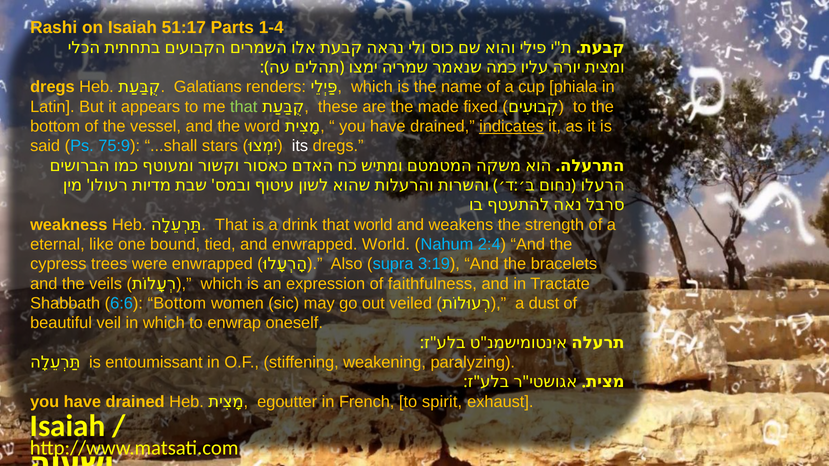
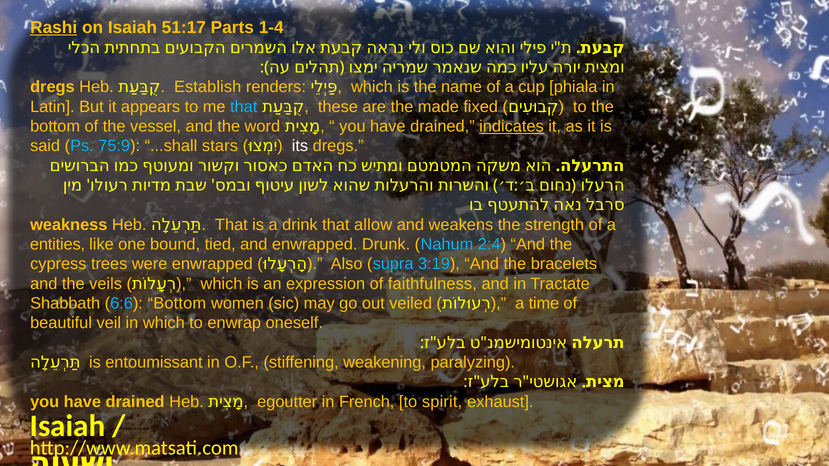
Rashi underline: none -> present (54, 27)
Galatians: Galatians -> Establish (208, 87)
that colour: light green -> light blue (244, 107)
that world: world -> allow (373, 225)
eternal: eternal -> entities (58, 244)
enwrapped World: World -> Drunk (386, 244)
dust: dust -> time (544, 303)
